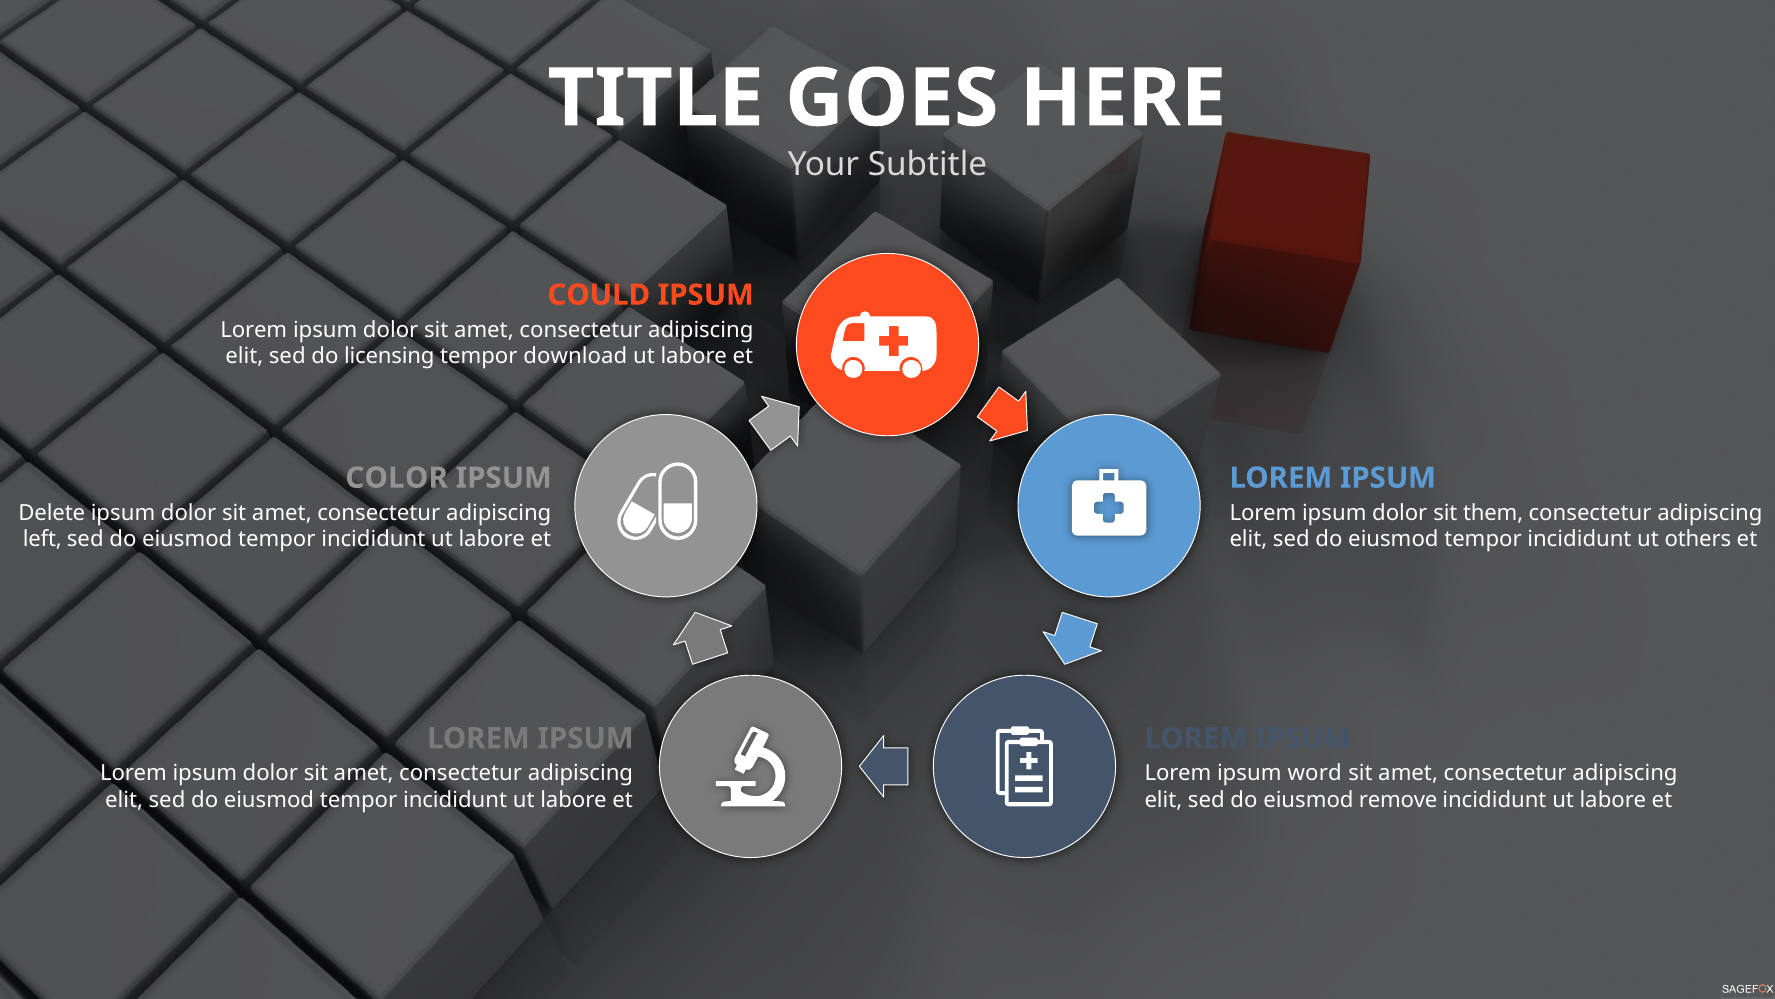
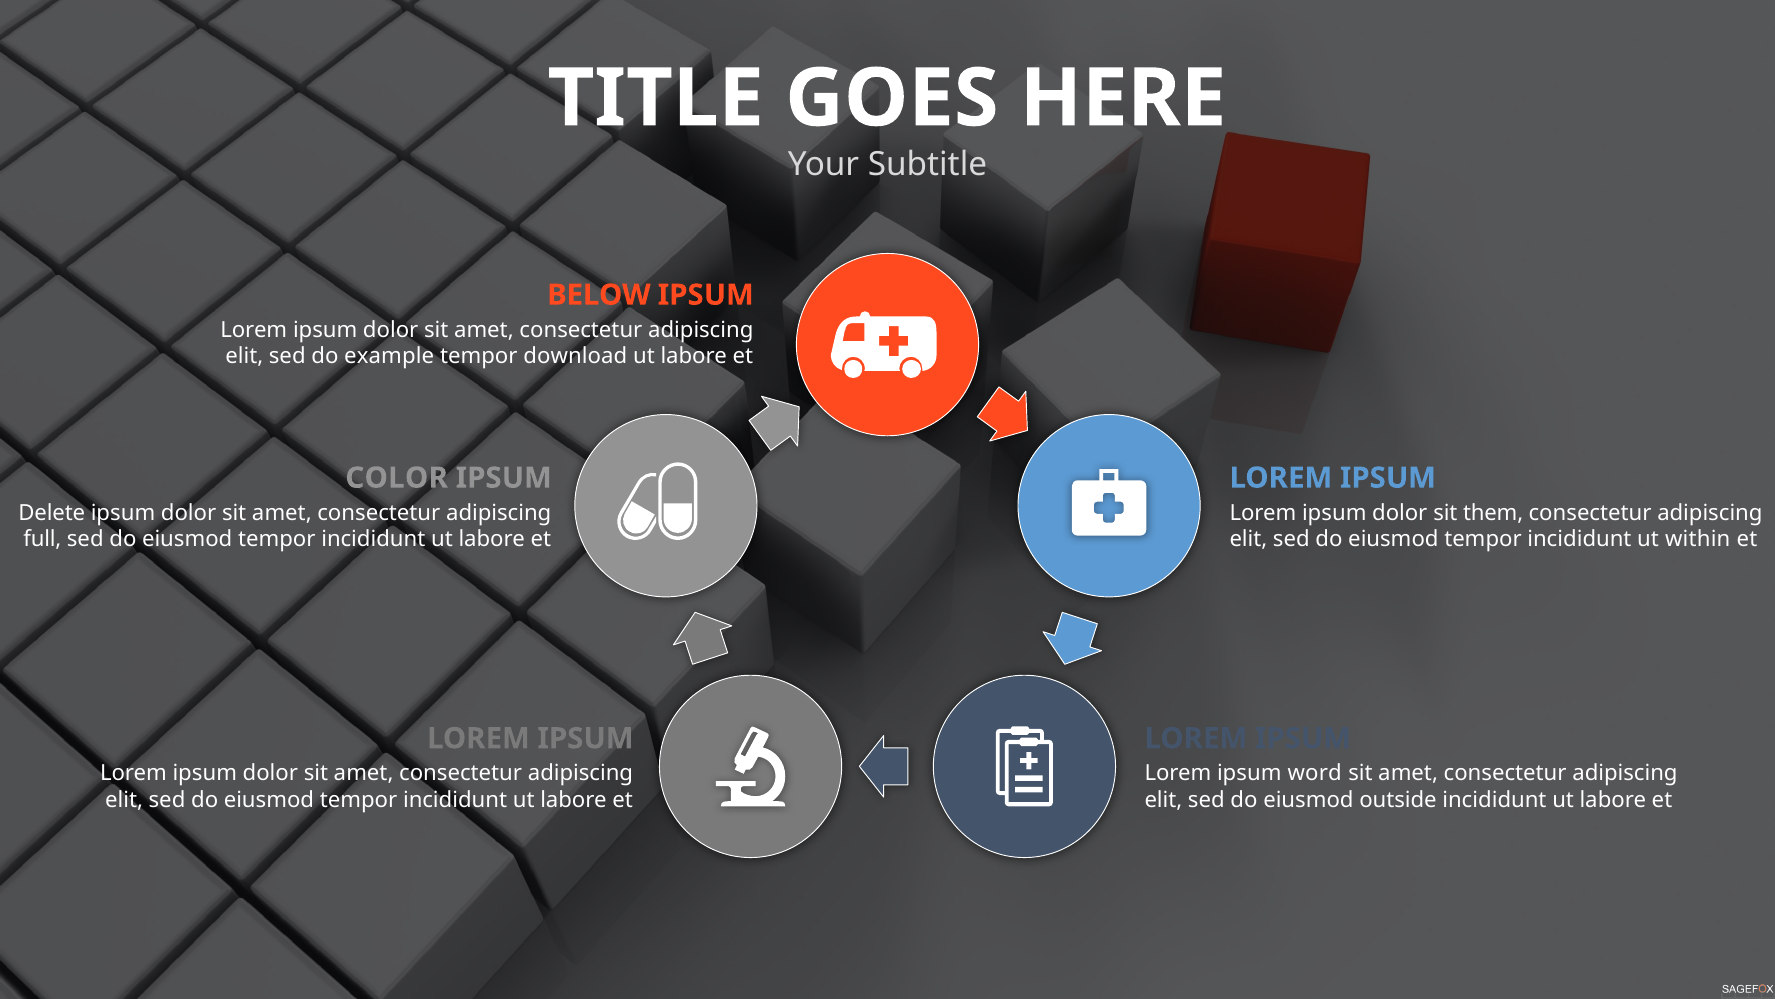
COULD: COULD -> BELOW (599, 295)
licensing: licensing -> example (389, 356)
left: left -> full (42, 539)
others: others -> within (1698, 539)
remove: remove -> outside (1398, 800)
